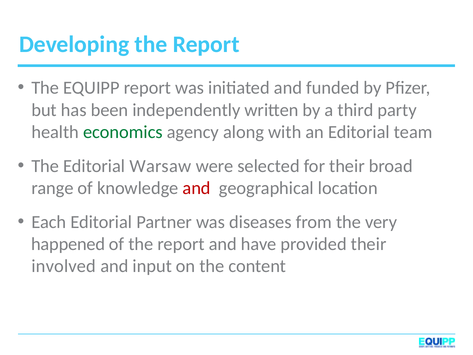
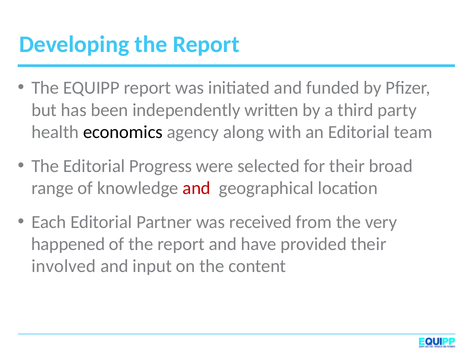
economics colour: green -> black (123, 132)
Warsaw: Warsaw -> Progress (161, 166)
diseases: diseases -> received (260, 222)
